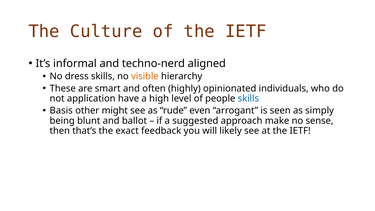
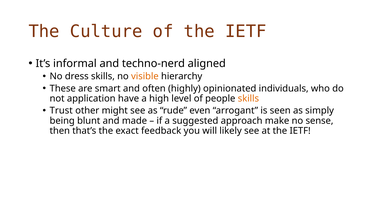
skills colour: blue -> orange (248, 99)
Basis: Basis -> Trust (61, 111)
ballot: ballot -> made (134, 121)
